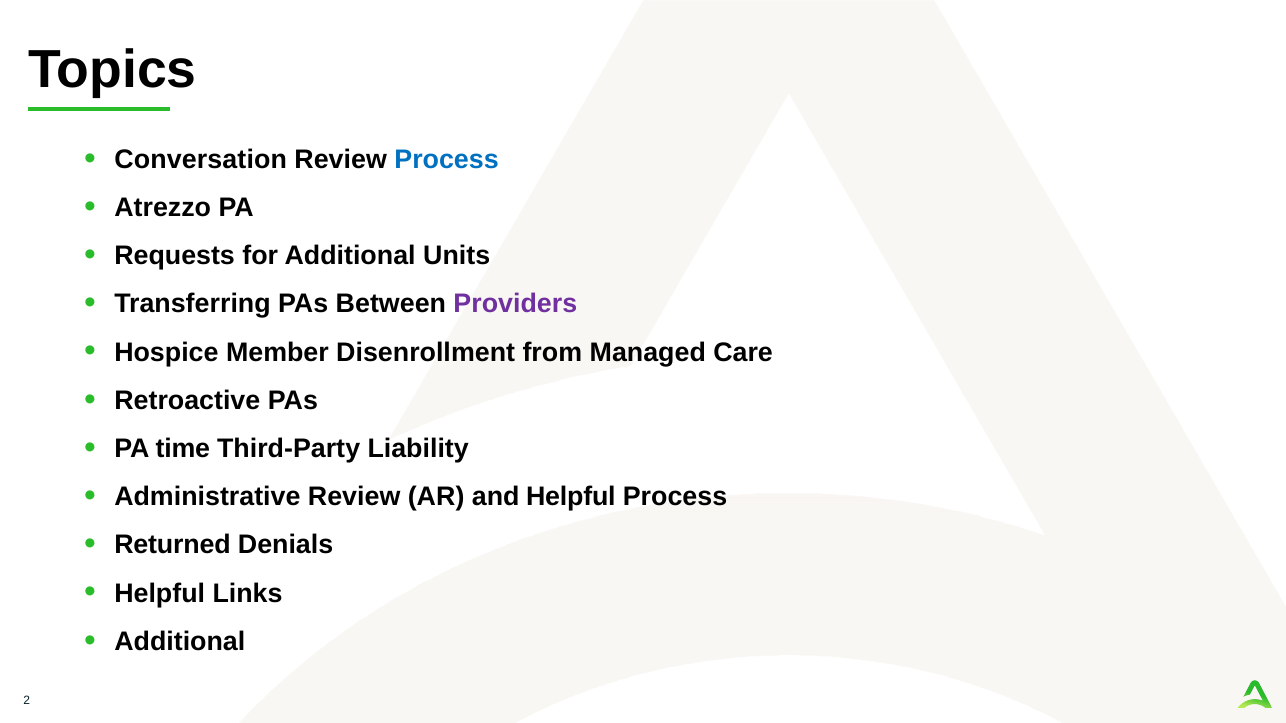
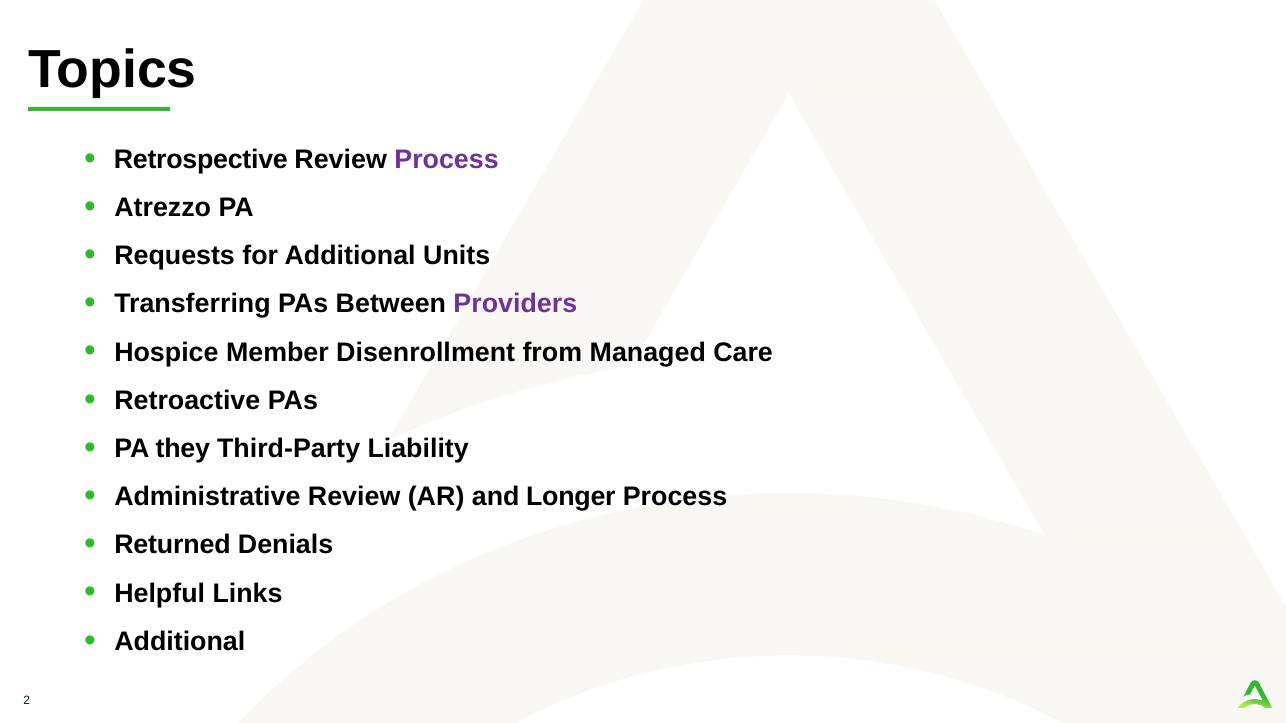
Conversation: Conversation -> Retrospective (201, 159)
Process colour: blue -> purple (447, 159)
time: time -> they (183, 449)
and Helpful: Helpful -> Longer (571, 497)
